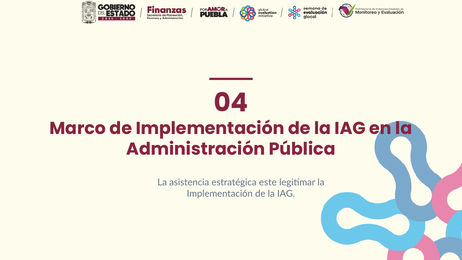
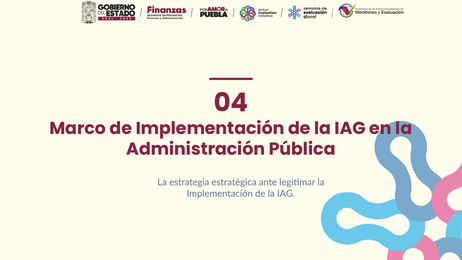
asistencia: asistencia -> estrategia (189, 182)
este: este -> ante (268, 182)
